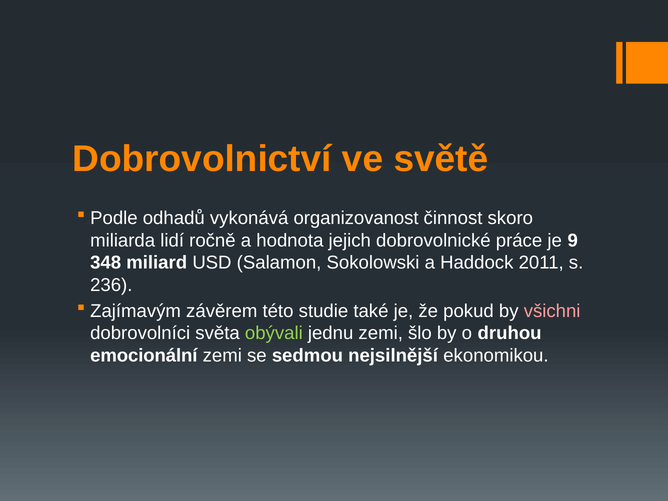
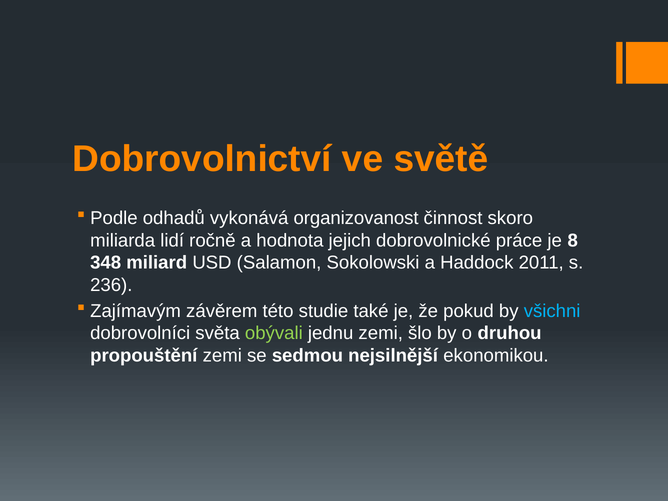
9: 9 -> 8 (573, 240)
všichni colour: pink -> light blue (552, 311)
emocionální: emocionální -> propouštění (144, 355)
